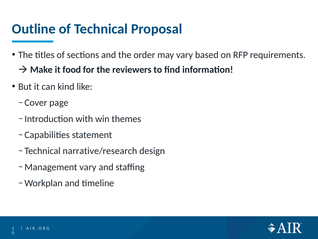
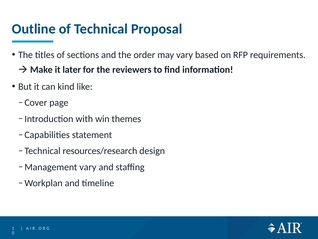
food: food -> later (72, 69)
narrative/research: narrative/research -> resources/research (100, 151)
